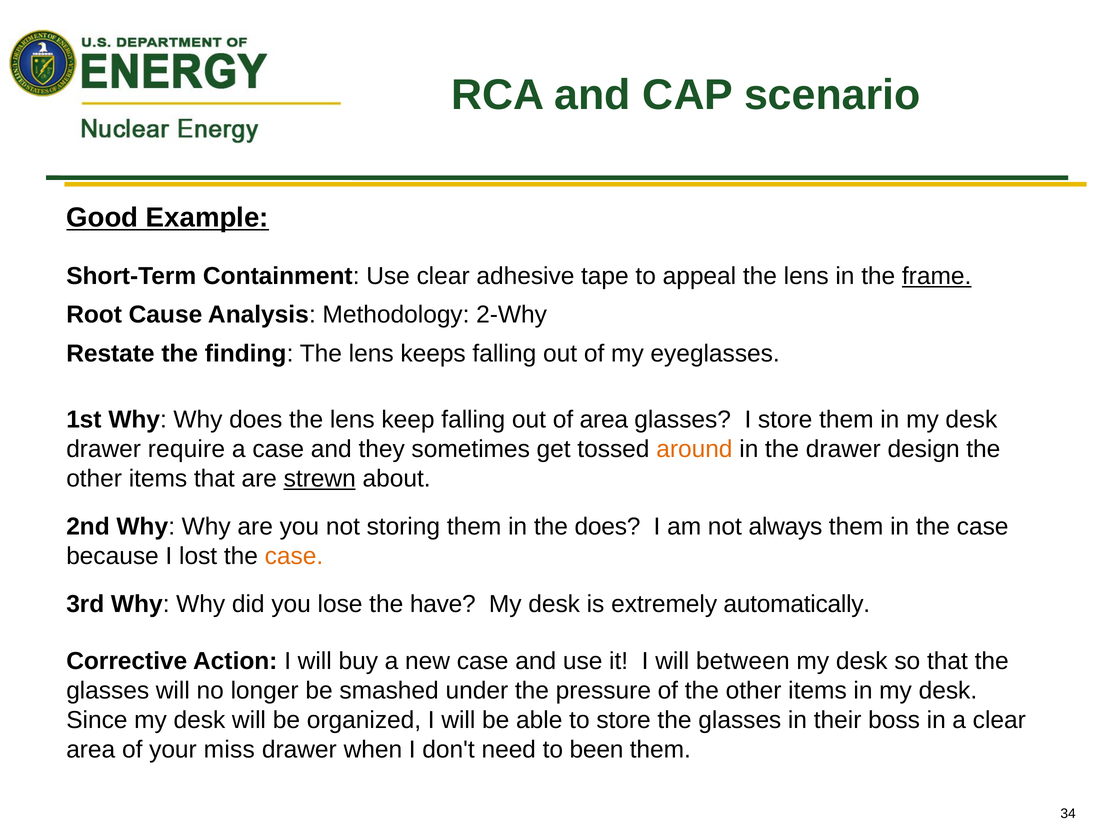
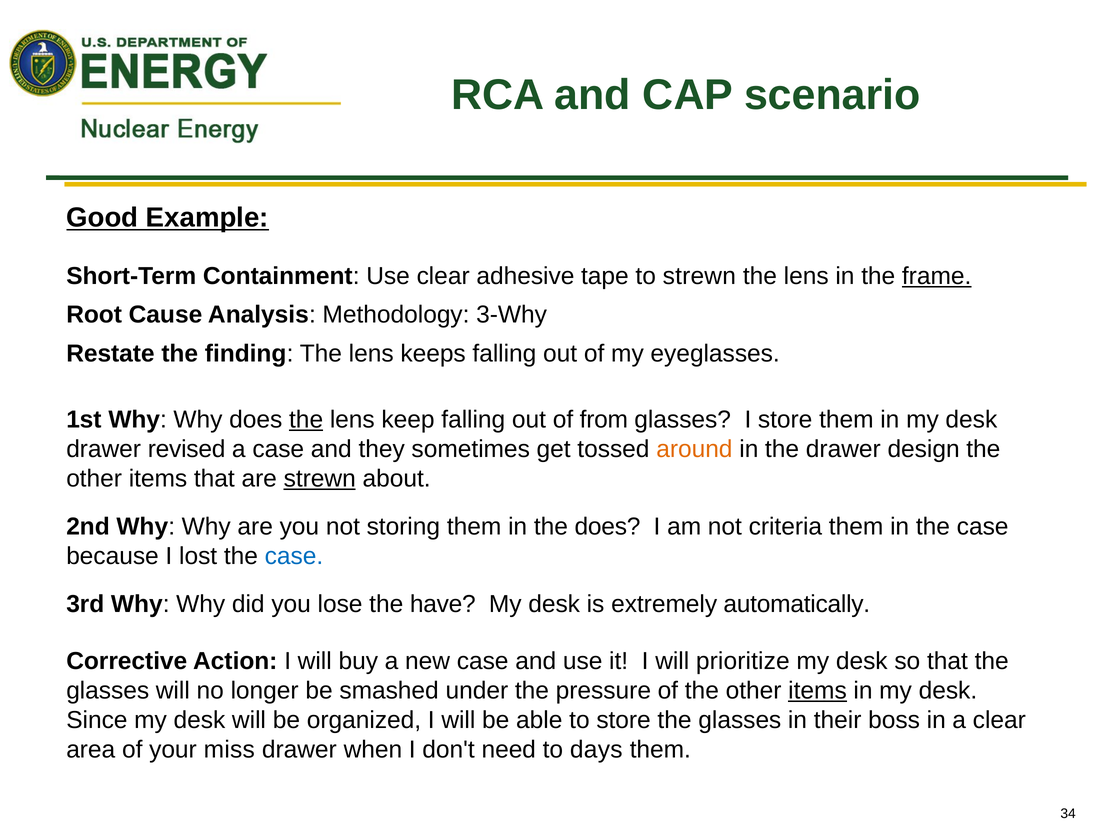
to appeal: appeal -> strewn (699, 276)
2-Why: 2-Why -> 3-Why (512, 315)
the underline: none -> present (306, 420)
of area: area -> from (604, 420)
require: require -> revised (187, 449)
always: always -> criteria (785, 527)
case colour: orange -> blue (294, 556)
between: between -> prioritize (743, 661)
items underline: none -> present (818, 690)
been: been -> days (596, 749)
